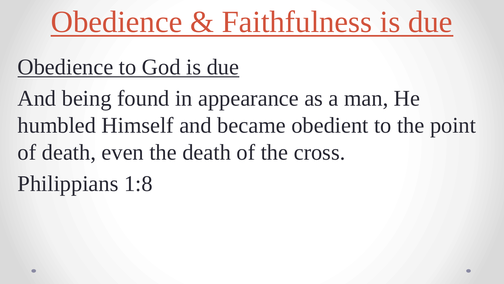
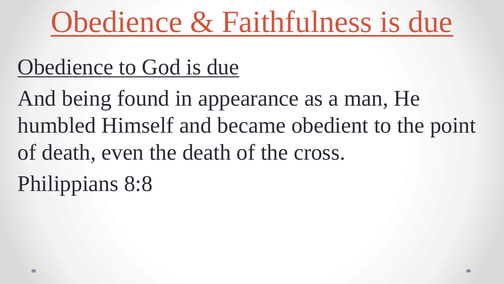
1:8: 1:8 -> 8:8 (138, 183)
